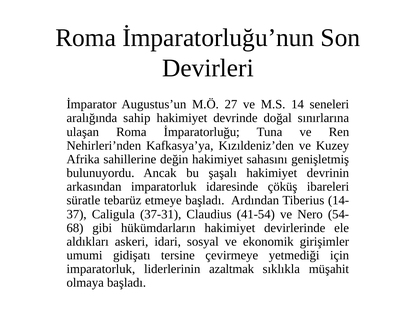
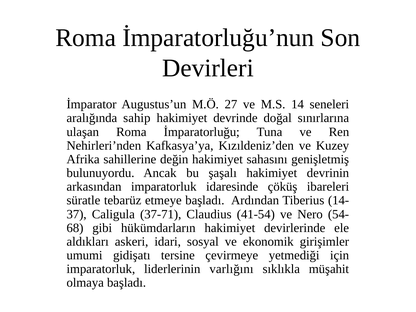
37-31: 37-31 -> 37-71 (161, 214)
azaltmak: azaltmak -> varlığını (231, 269)
